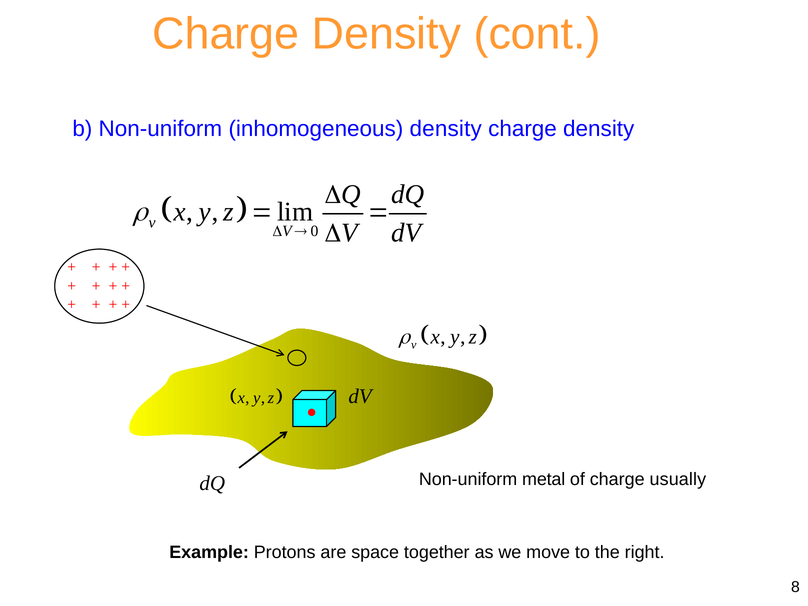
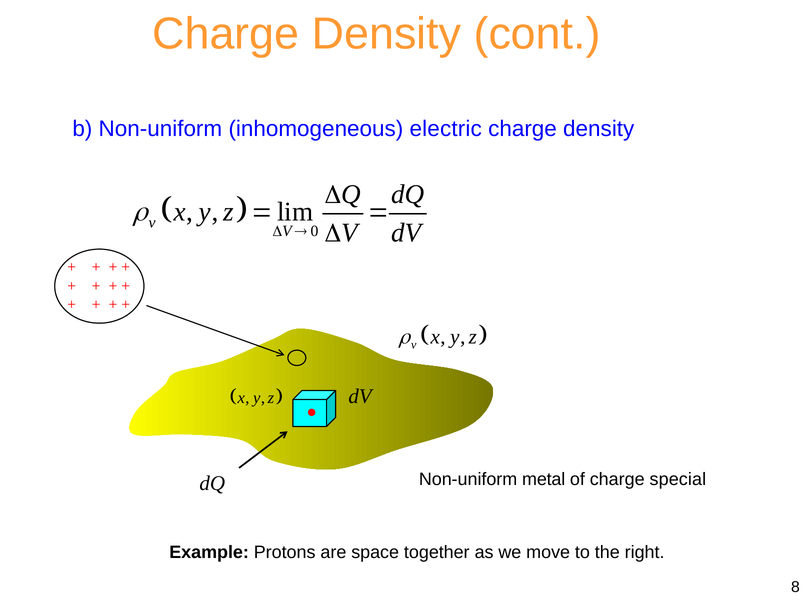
inhomogeneous density: density -> electric (446, 129)
usually: usually -> special (678, 479)
